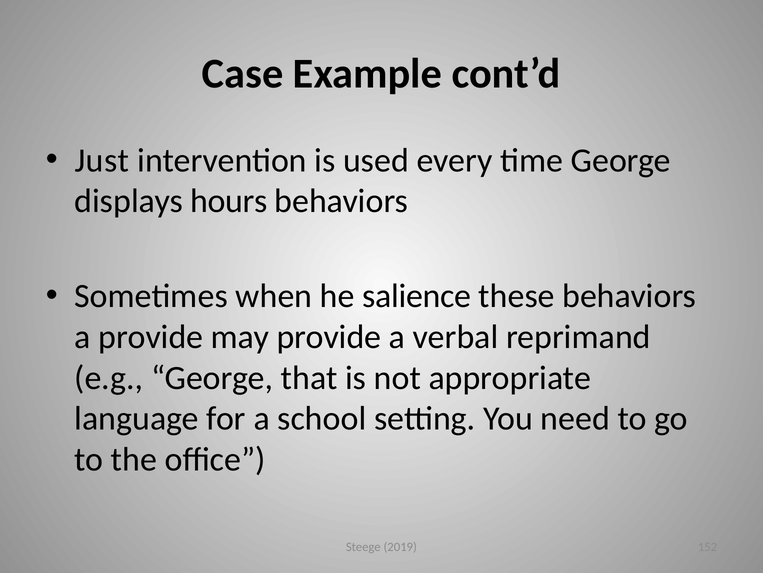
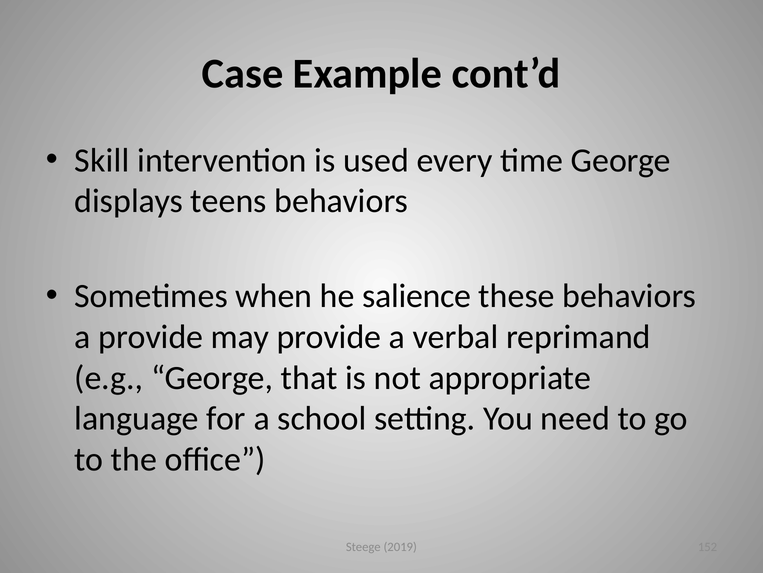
Just: Just -> Skill (102, 160)
hours: hours -> teens (229, 201)
